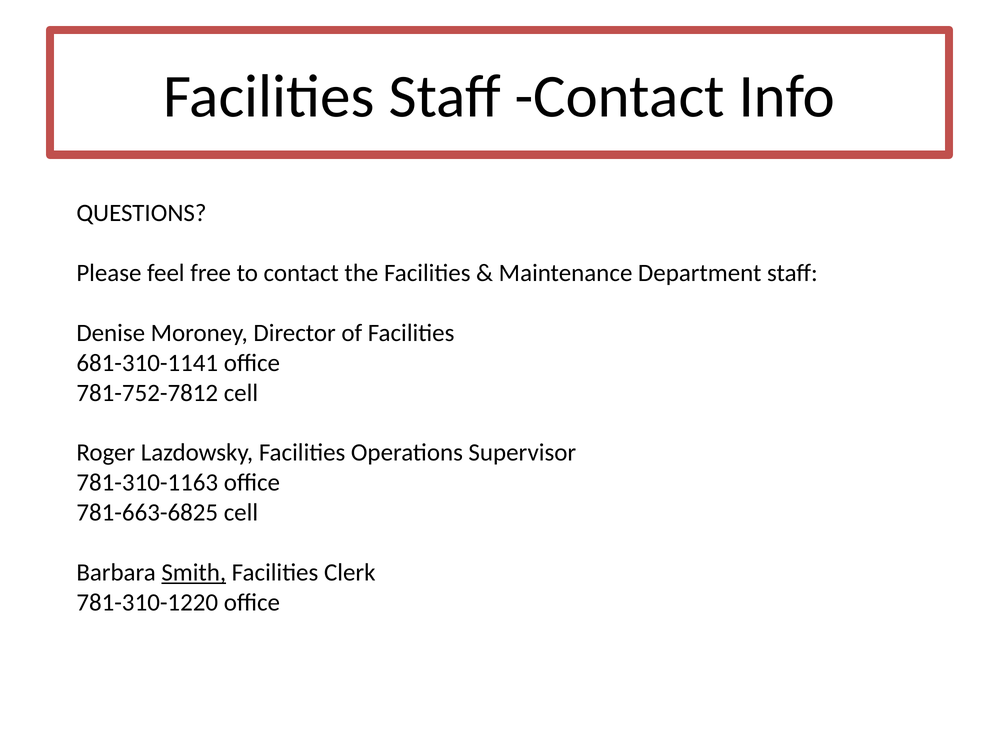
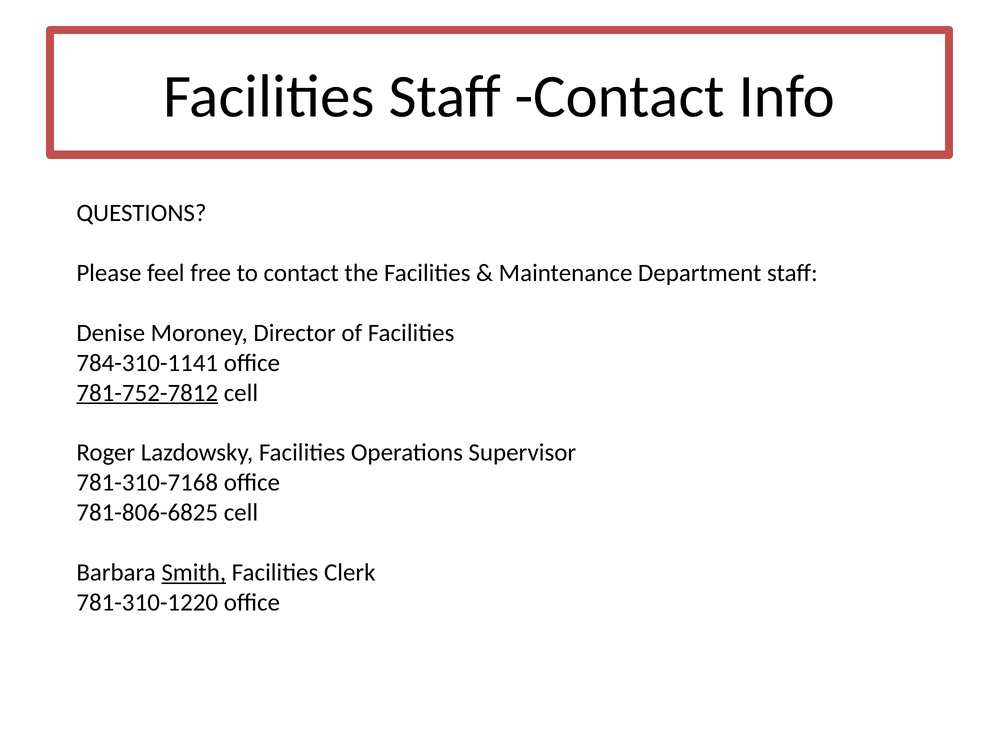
681-310-1141: 681-310-1141 -> 784-310-1141 (147, 363)
781-752-7812 underline: none -> present (147, 393)
781-310-1163: 781-310-1163 -> 781-310-7168 (147, 483)
781-663-6825: 781-663-6825 -> 781-806-6825 (147, 513)
